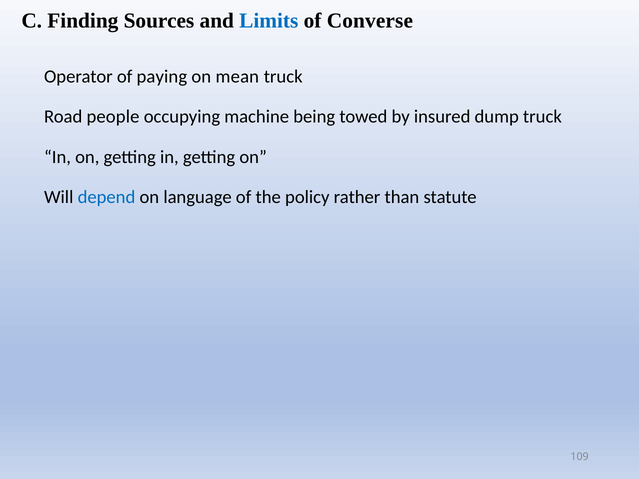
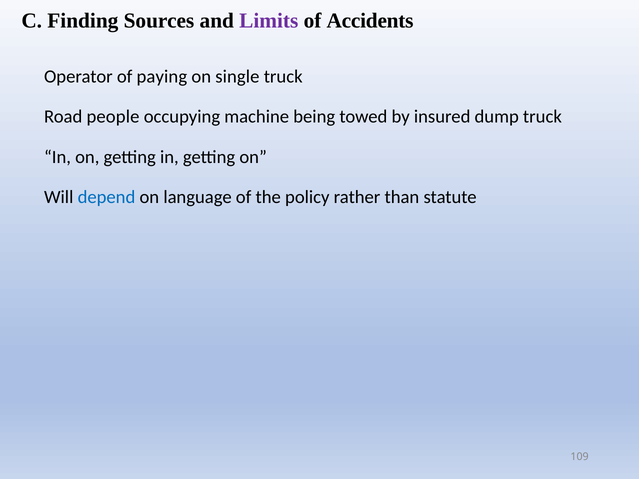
Limits colour: blue -> purple (269, 21)
Converse: Converse -> Accidents (370, 21)
mean: mean -> single (237, 77)
